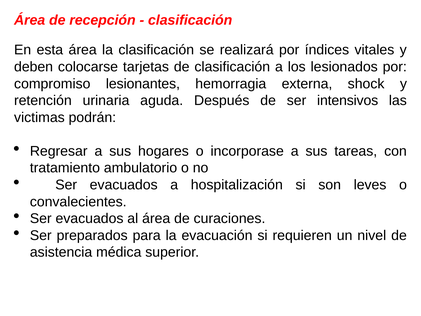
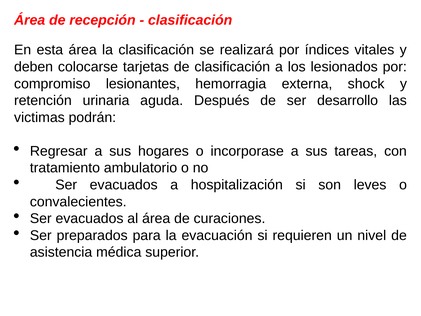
intensivos: intensivos -> desarrollo (348, 101)
